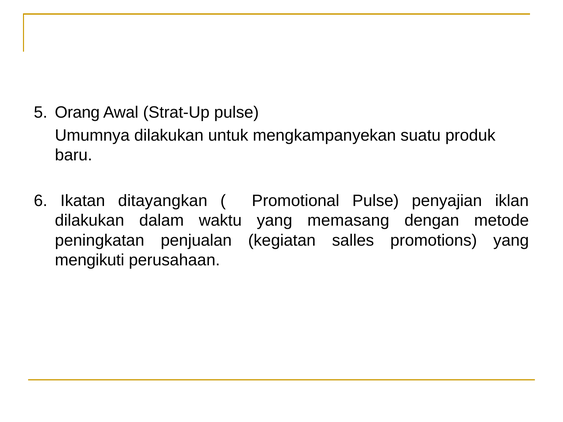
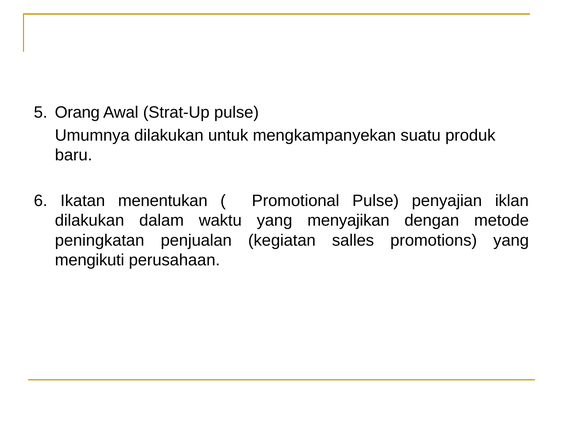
ditayangkan: ditayangkan -> menentukan (163, 201)
memasang: memasang -> menyajikan (348, 221)
